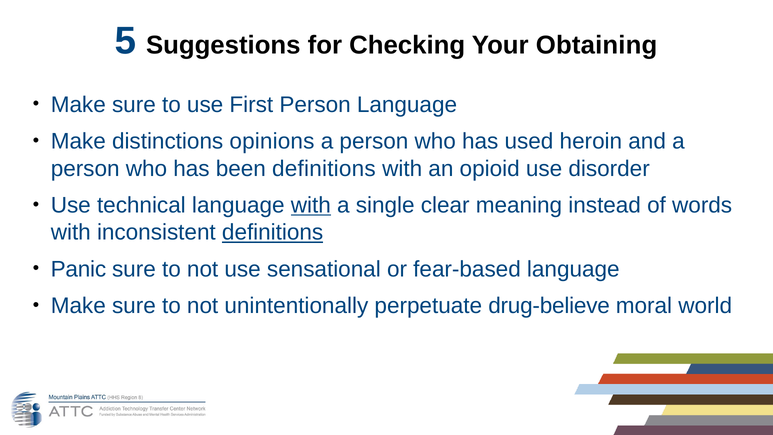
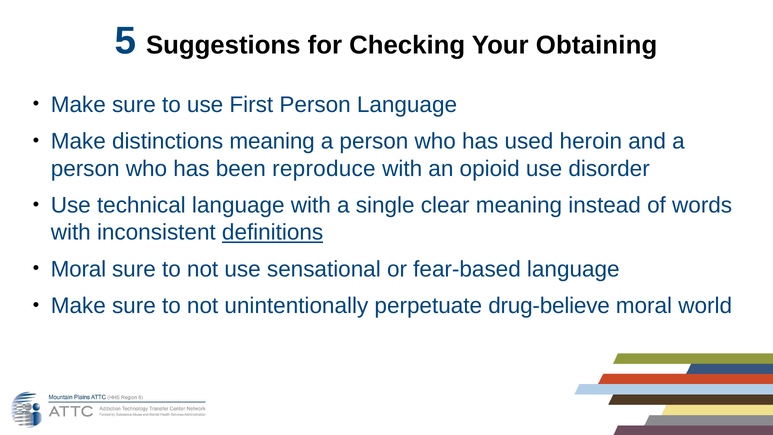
distinctions opinions: opinions -> meaning (272, 141)
been definitions: definitions -> reproduce (324, 168)
with underline: present -> none (311, 205)
Panic: Panic -> Moral (78, 269)
